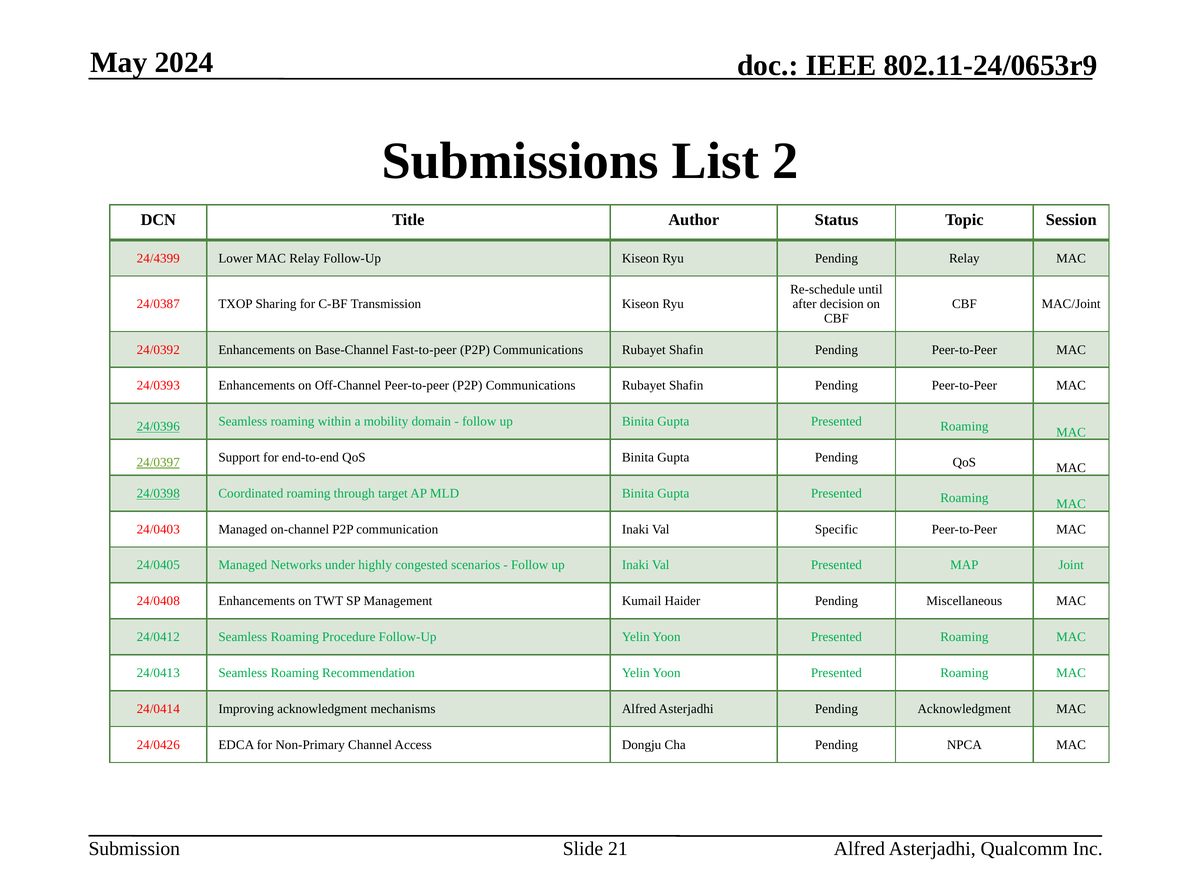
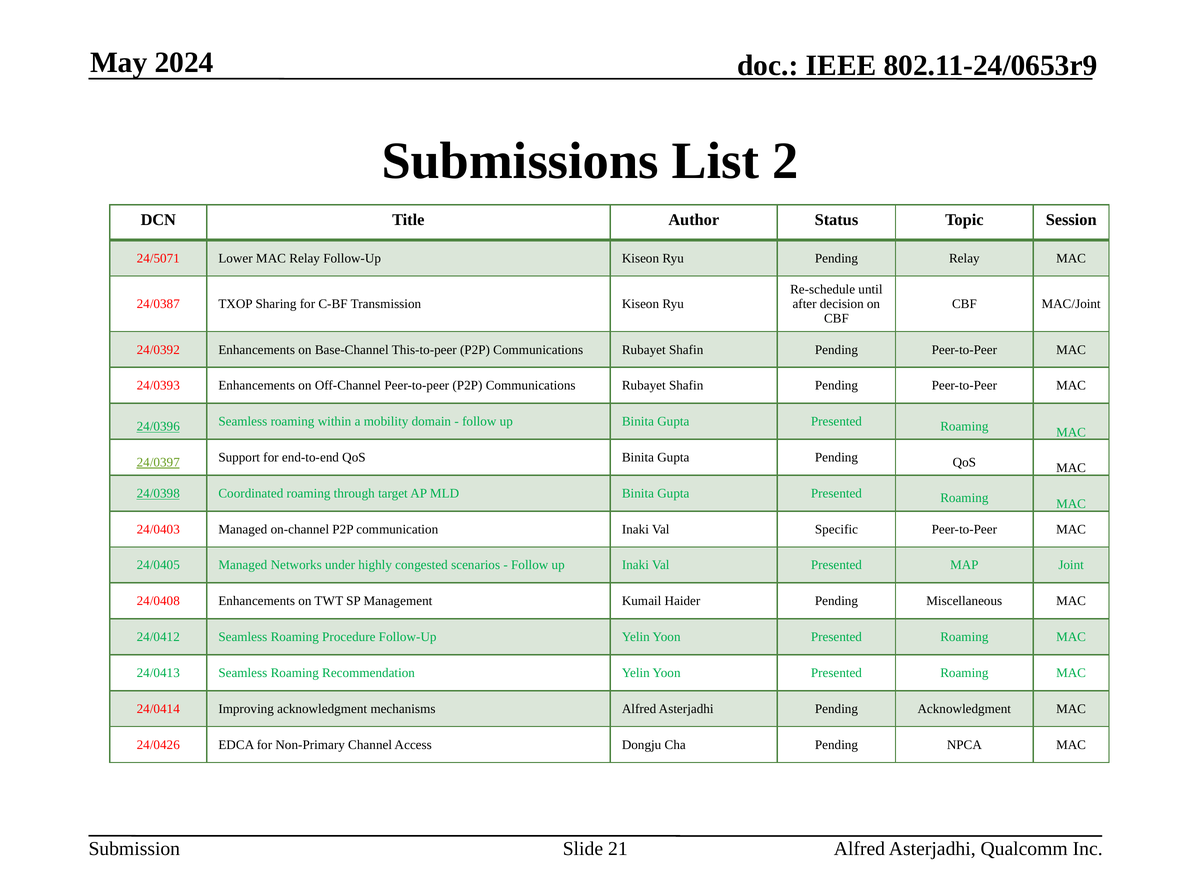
24/4399: 24/4399 -> 24/5071 (158, 259)
Fast-to-peer: Fast-to-peer -> This-to-peer (424, 350)
